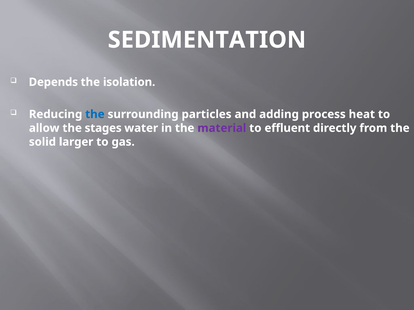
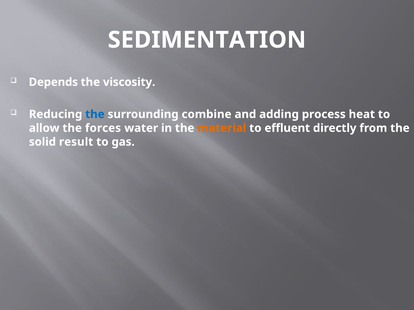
isolation: isolation -> viscosity (129, 82)
particles: particles -> combine (207, 114)
stages: stages -> forces (103, 128)
material colour: purple -> orange (222, 128)
larger: larger -> result (76, 142)
